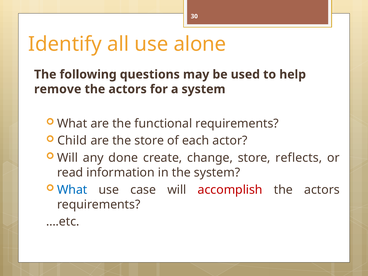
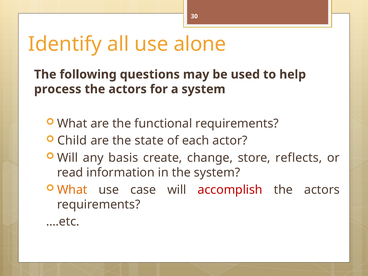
remove: remove -> process (58, 89)
the store: store -> state (149, 141)
done: done -> basis (123, 158)
What colour: blue -> orange (72, 190)
